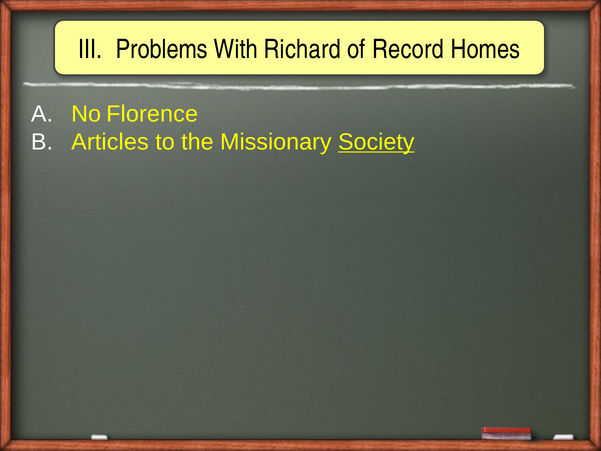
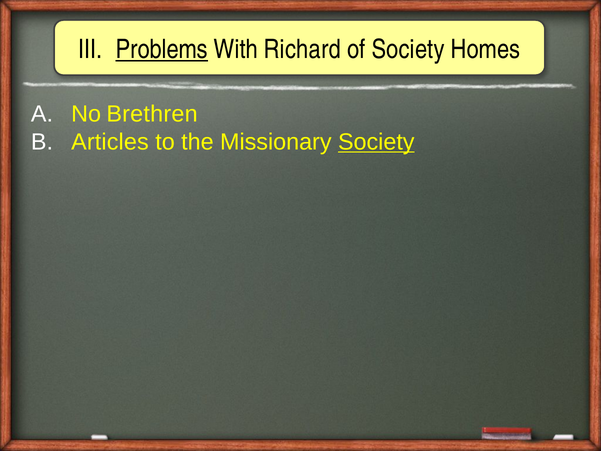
Problems underline: none -> present (162, 49)
of Record: Record -> Society (408, 49)
Florence: Florence -> Brethren (152, 114)
